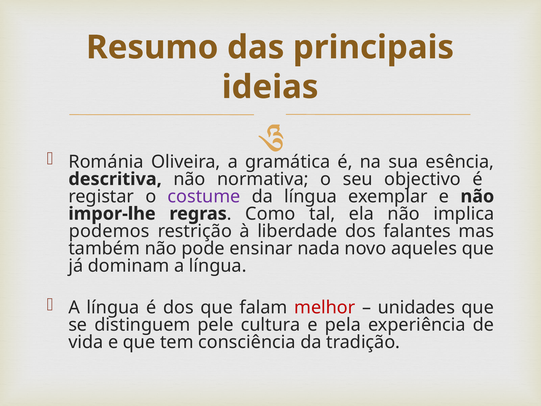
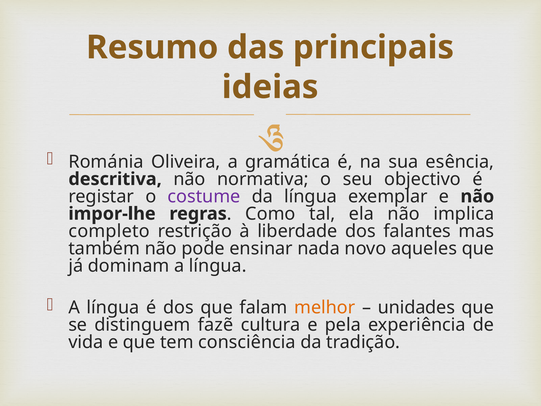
podemos: podemos -> completo (109, 231)
melhor colour: red -> orange (325, 307)
pele: pele -> fazẽ (216, 325)
